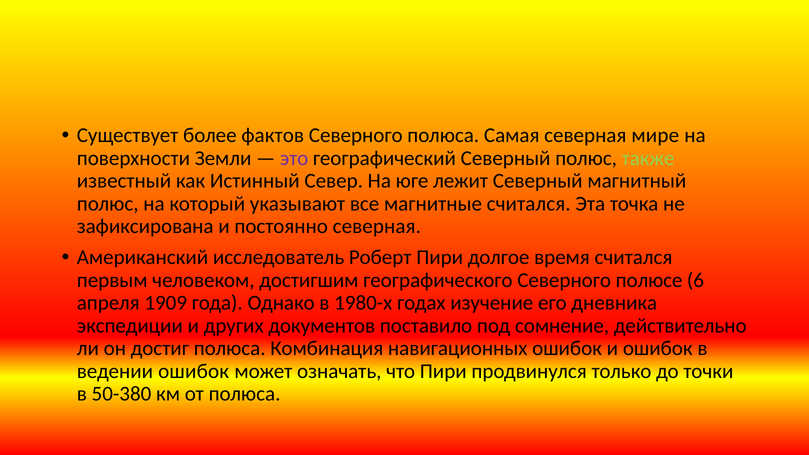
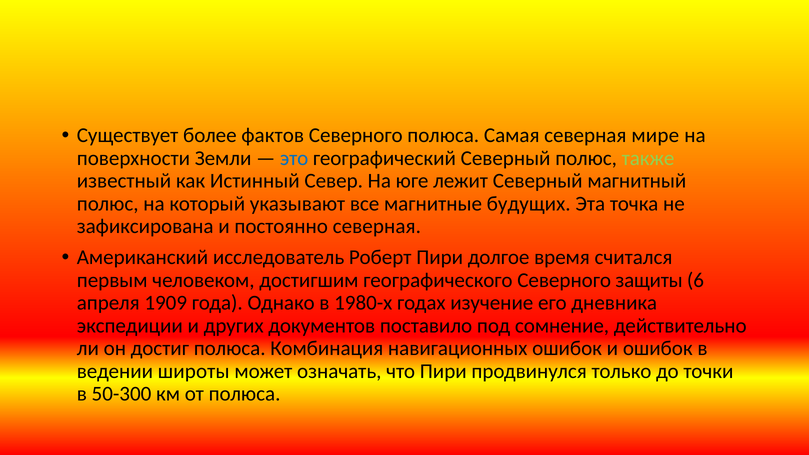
это colour: purple -> blue (294, 158)
магнитные считался: считался -> будущих (529, 204)
полюсе: полюсе -> защиты (649, 280)
ведении ошибок: ошибок -> широты (194, 371)
50-380: 50-380 -> 50-300 (121, 394)
